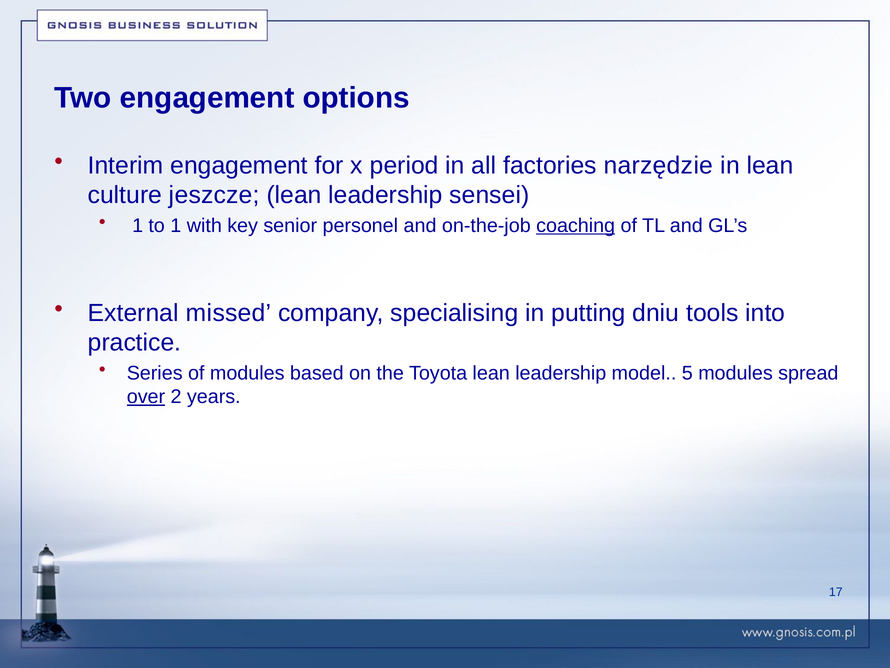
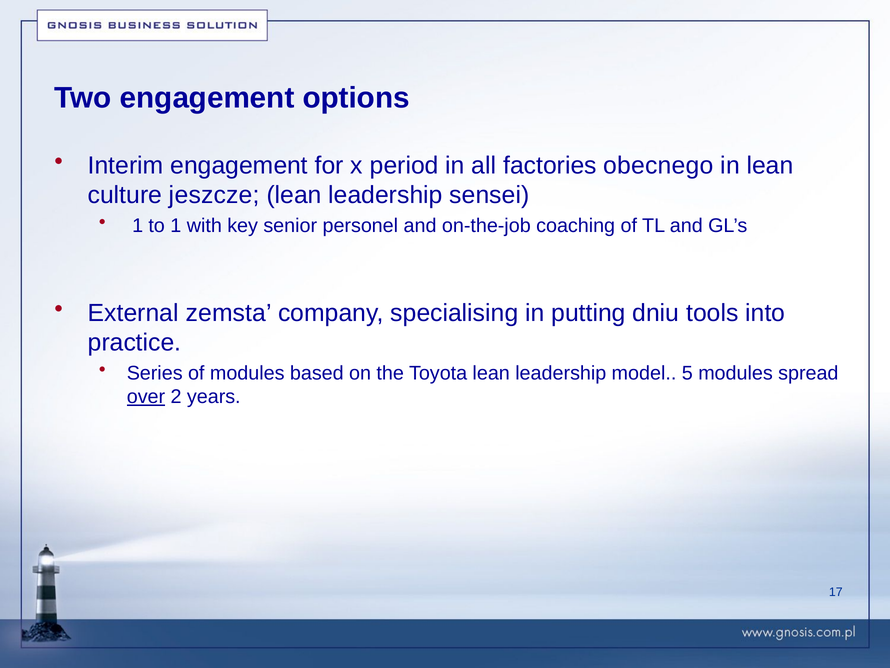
narzędzie: narzędzie -> obecnego (658, 165)
coaching underline: present -> none (576, 225)
missed: missed -> zemsta (229, 313)
